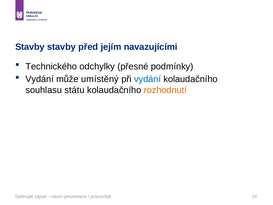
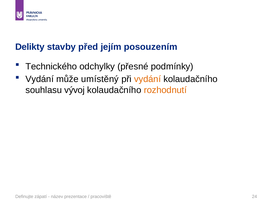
Stavby: Stavby -> Delikty (30, 47)
navazujícími: navazujícími -> posouzením (151, 47)
vydání colour: blue -> orange (148, 79)
státu: státu -> vývoj (75, 90)
